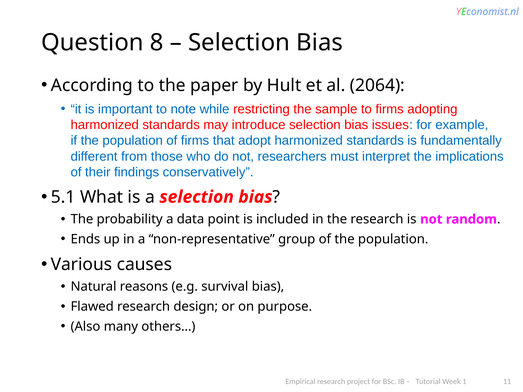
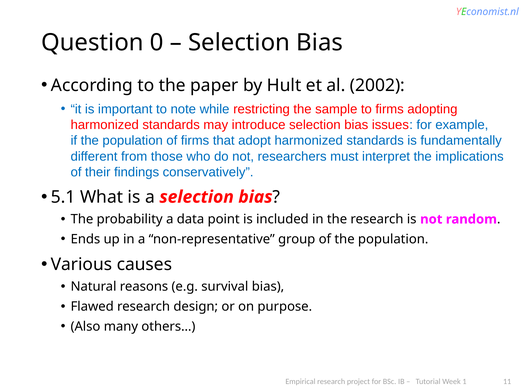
8: 8 -> 0 (157, 43)
2064: 2064 -> 2002 (377, 85)
